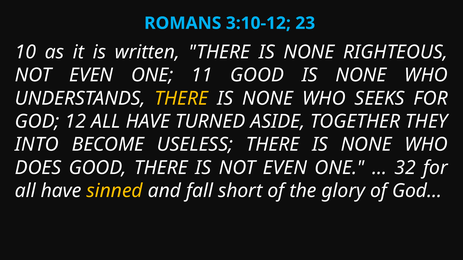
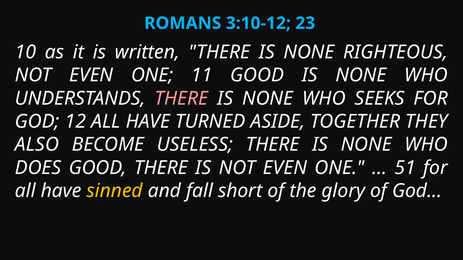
THERE colour: yellow -> pink (181, 99)
INTO: INTO -> ALSO (37, 145)
32: 32 -> 51 (405, 168)
